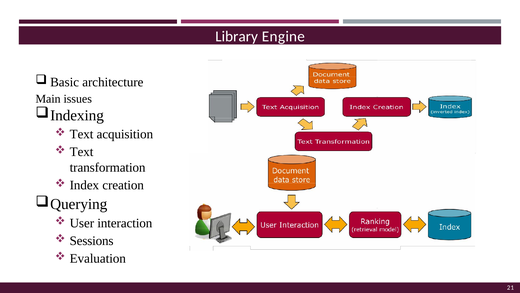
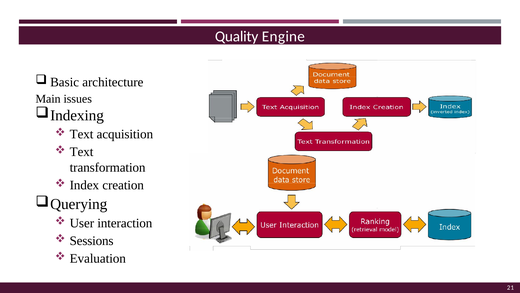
Library: Library -> Quality (237, 36)
